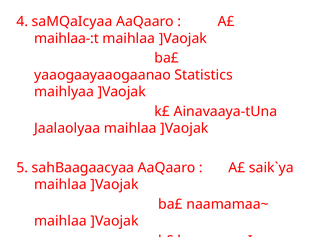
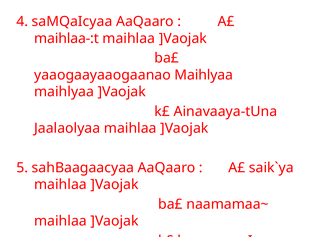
yaaogaayaaogaanao Statistics: Statistics -> Maihlyaa (204, 75)
